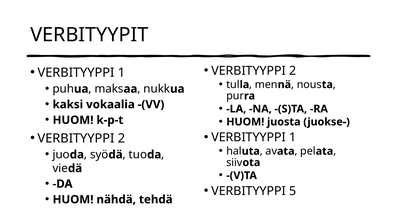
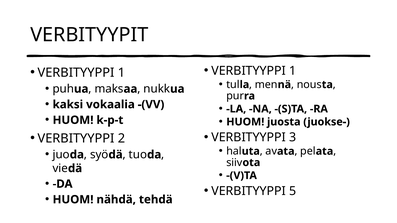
2: 2 -> 1 (293, 71)
1: 1 -> 3 (293, 138)
